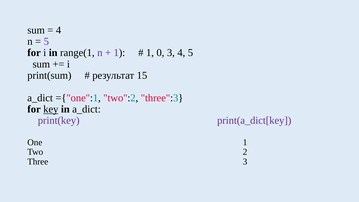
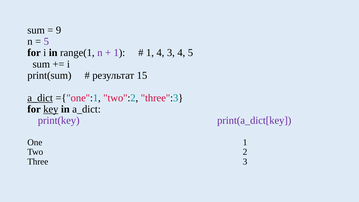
4: 4 -> 9 (59, 30)
1 0: 0 -> 4 (160, 53)
a_dict underline: none -> present (40, 98)
